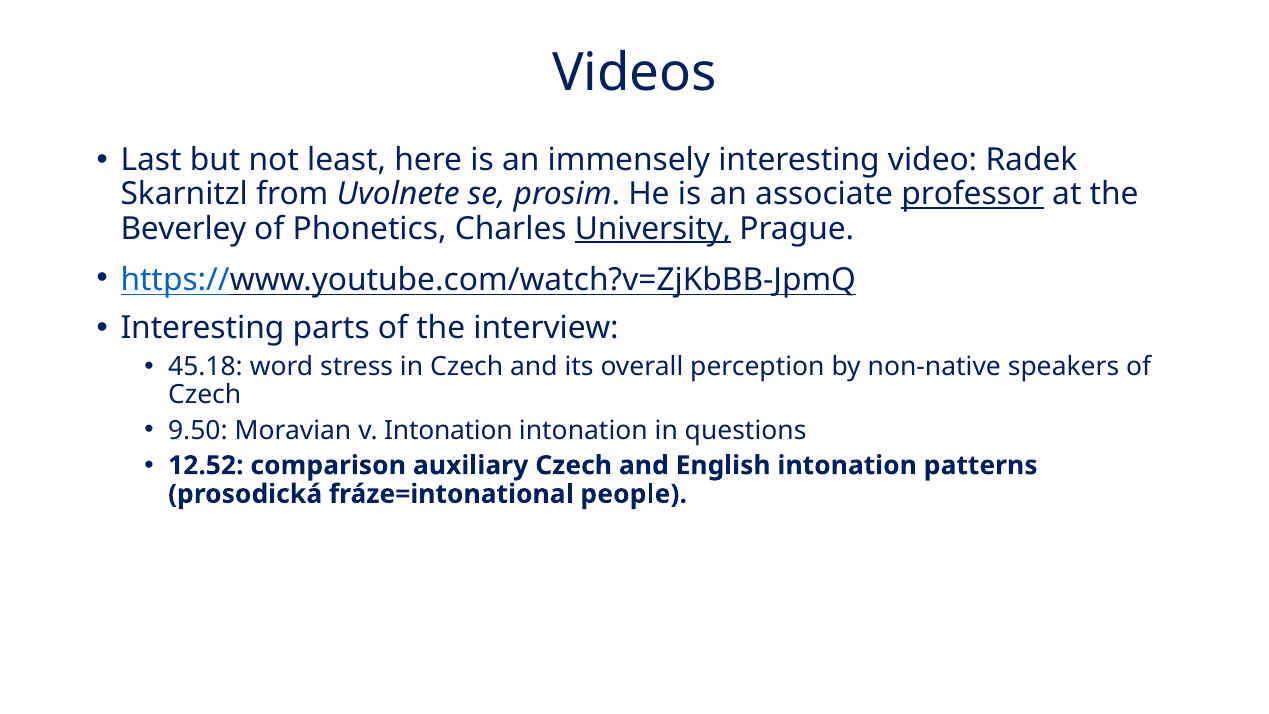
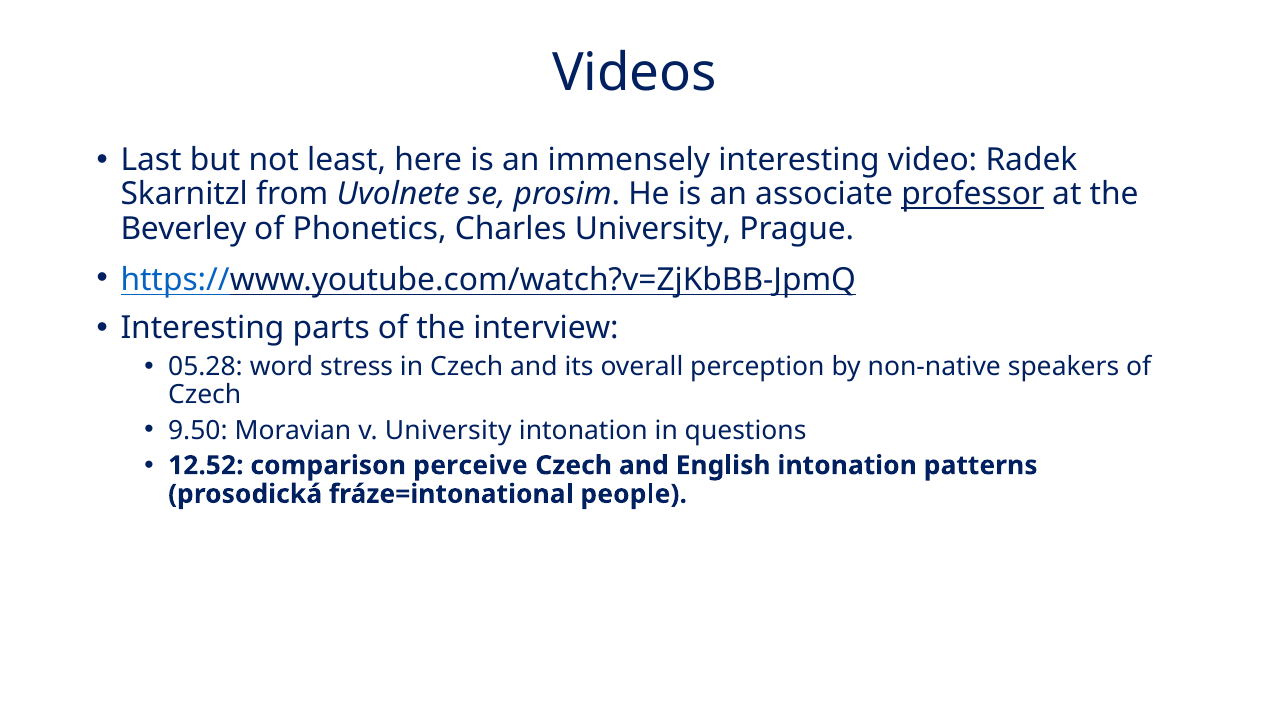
University underline: present -> none (653, 229)
45.18: 45.18 -> 05.28 (205, 366)
v Intonation: Intonation -> University (448, 430)
auxiliary: auxiliary -> perceive (470, 465)
